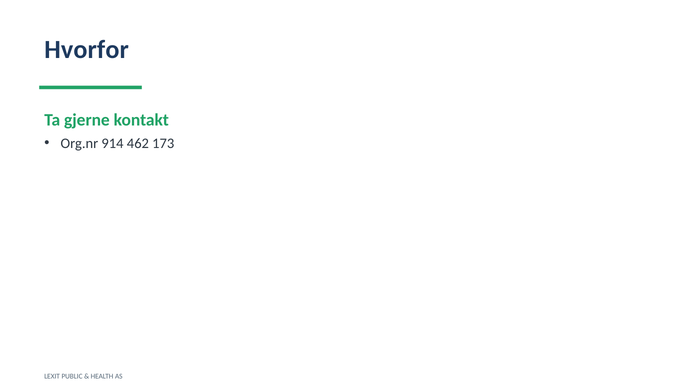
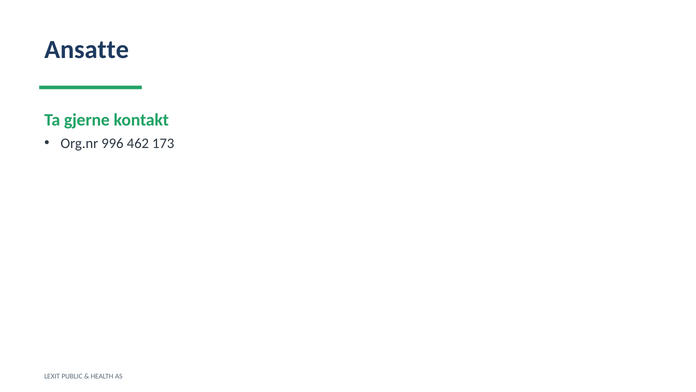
Hvorfor: Hvorfor -> Ansatte (87, 50)
914: 914 -> 996 (113, 143)
